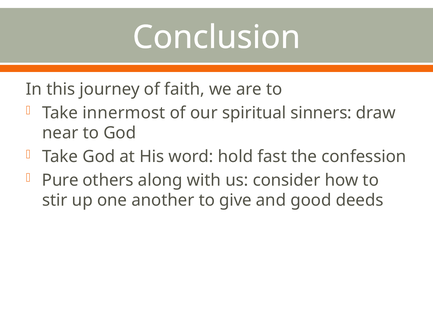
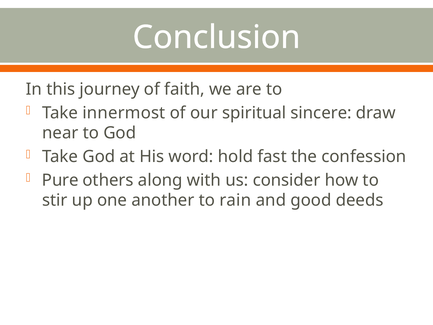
sinners: sinners -> sincere (321, 113)
give: give -> rain (235, 200)
